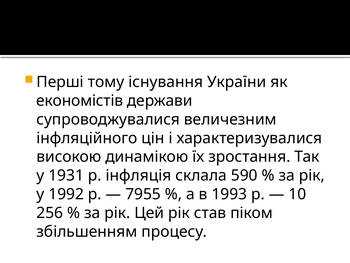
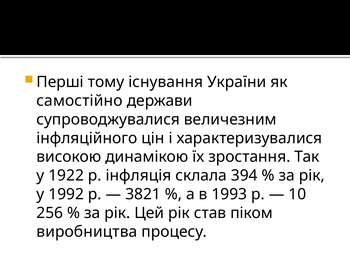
економістів: економістів -> самостійно (80, 101)
1931: 1931 -> 1922 (66, 175)
590: 590 -> 394 (244, 175)
7955: 7955 -> 3821 (143, 194)
збільшенням: збільшенням -> виробництва (87, 231)
